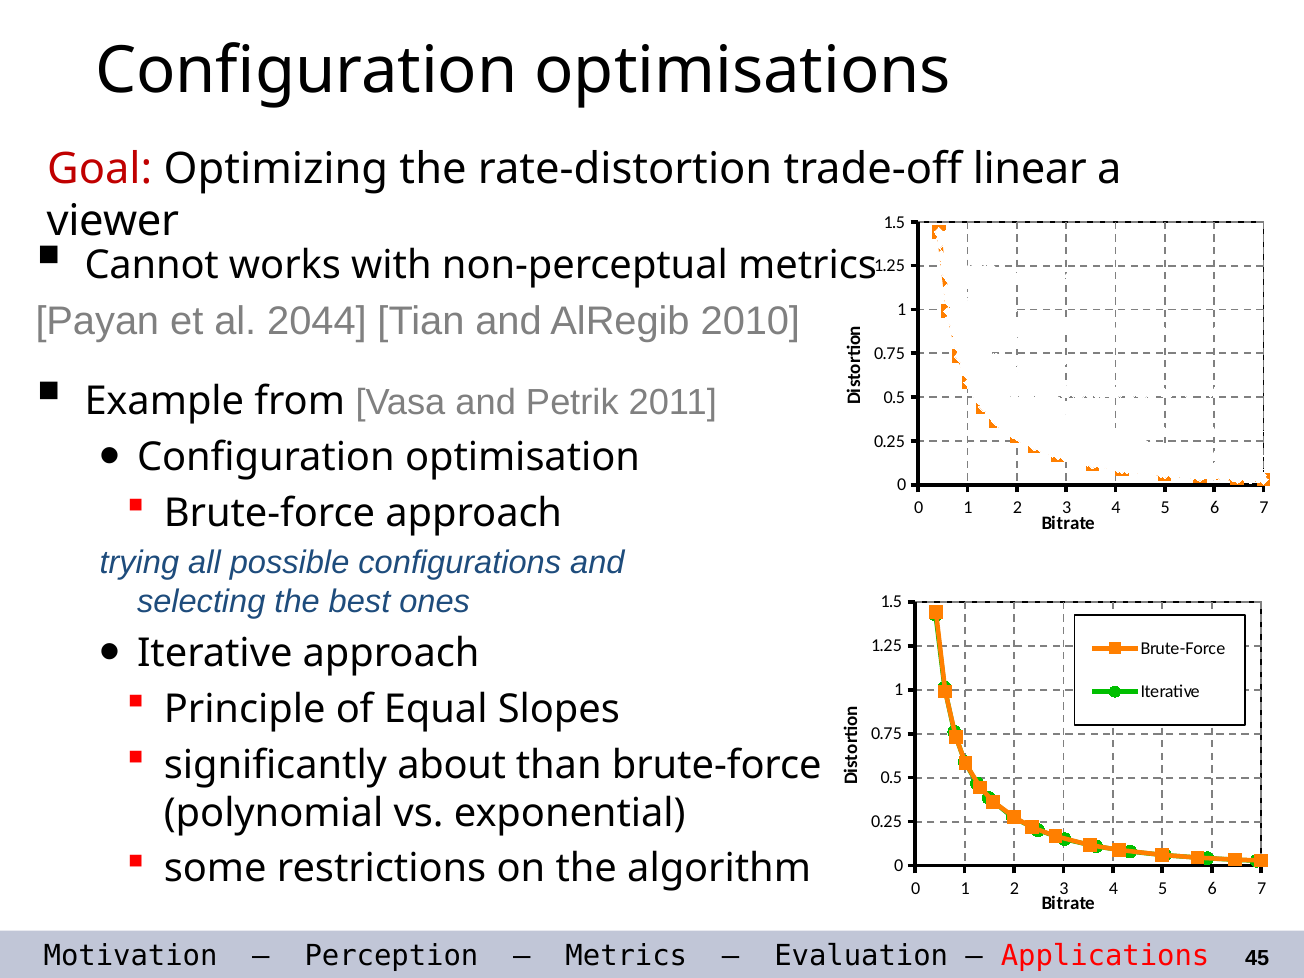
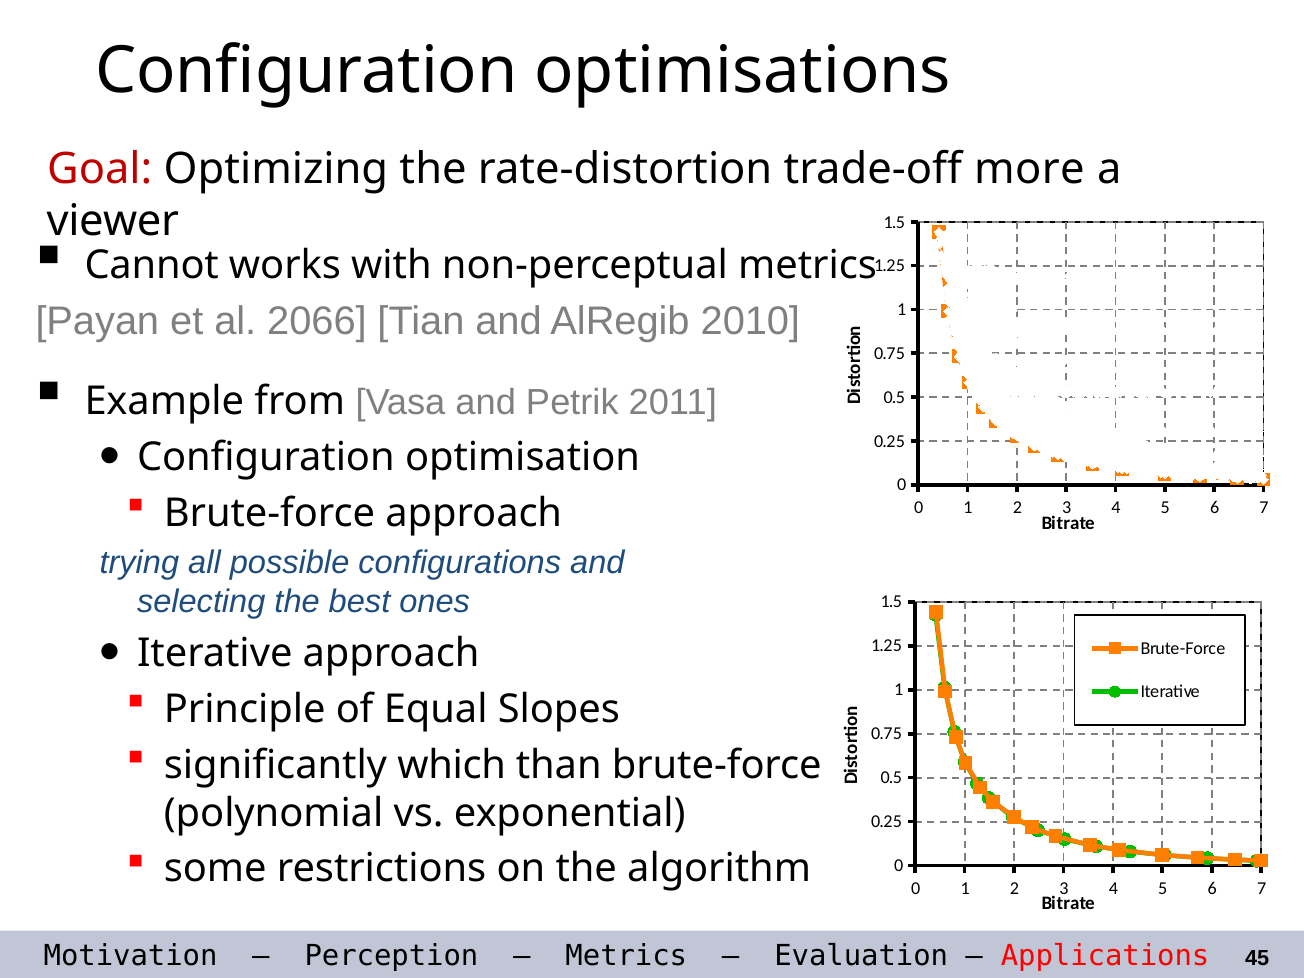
linear: linear -> more (1029, 169)
2044: 2044 -> 2066 (317, 321)
about: about -> which (452, 765)
